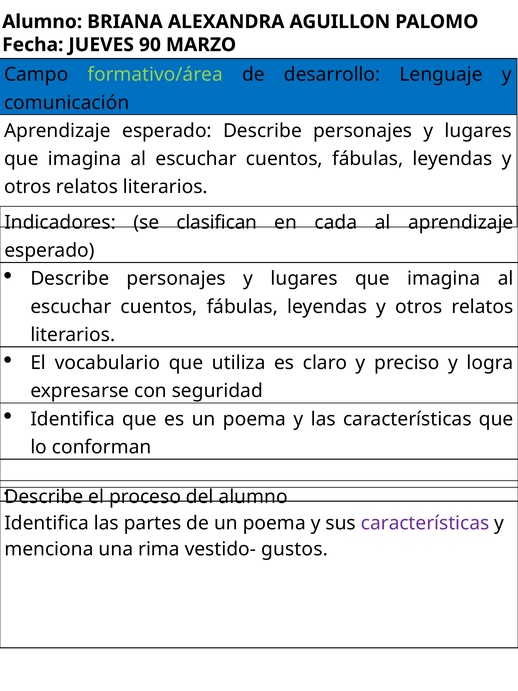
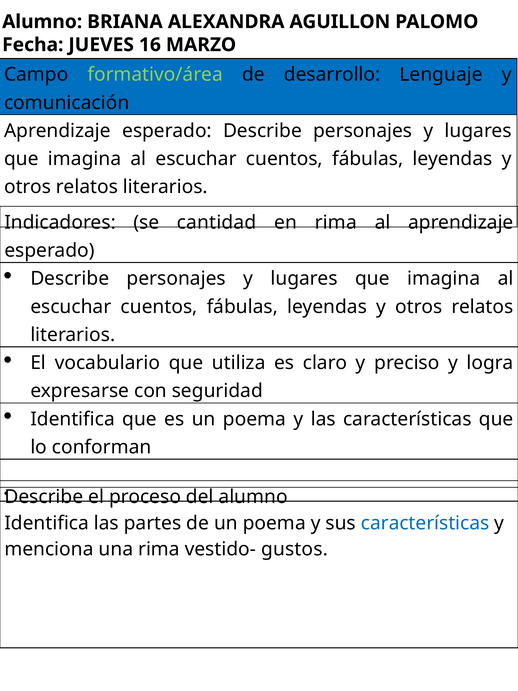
90: 90 -> 16 (150, 45)
clasifican: clasifican -> cantidad (217, 222)
en cada: cada -> rima (336, 222)
características colour: purple -> blue (425, 523)
